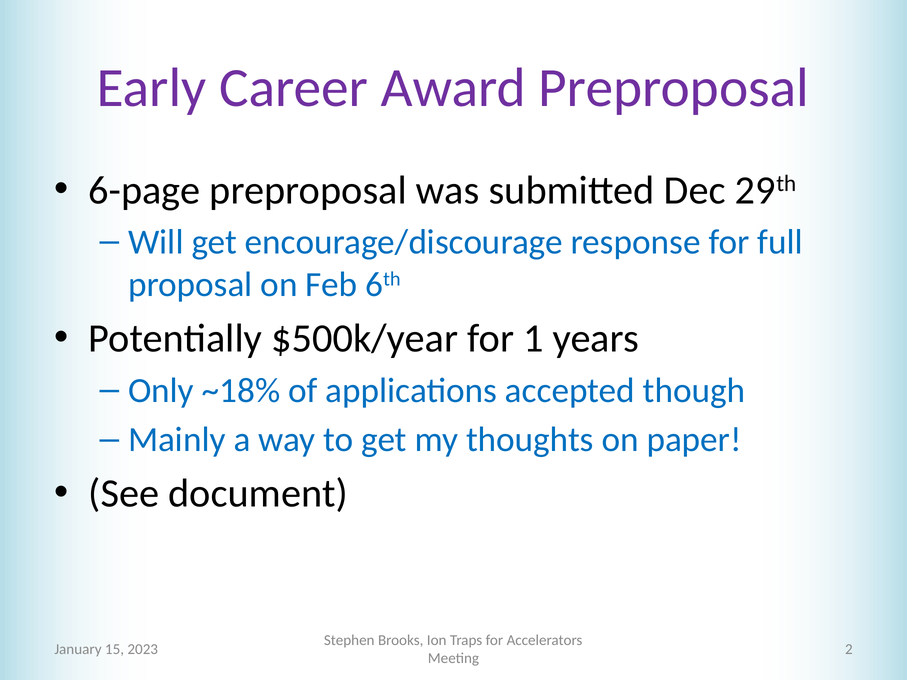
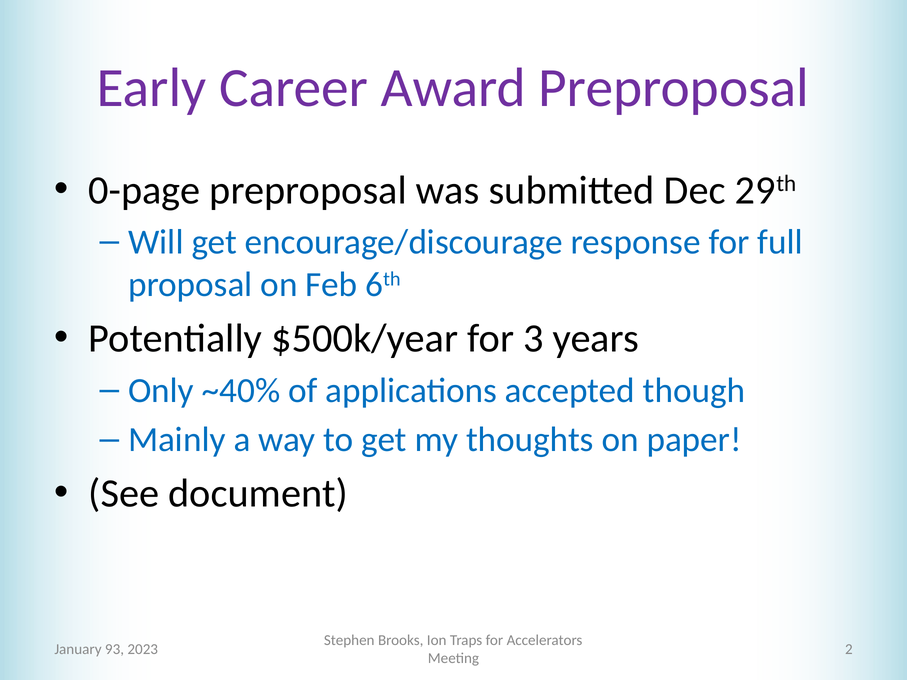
6-page: 6-page -> 0-page (144, 190)
1: 1 -> 3 (533, 338)
~18%: ~18% -> ~40% (241, 391)
15: 15 -> 93 (115, 650)
